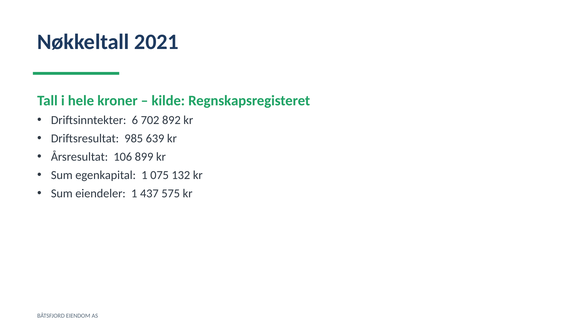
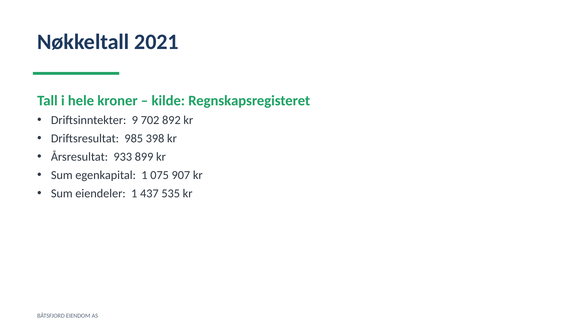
6: 6 -> 9 (135, 120)
639: 639 -> 398 (155, 139)
106: 106 -> 933 (123, 157)
132: 132 -> 907 (181, 175)
575: 575 -> 535 (171, 193)
